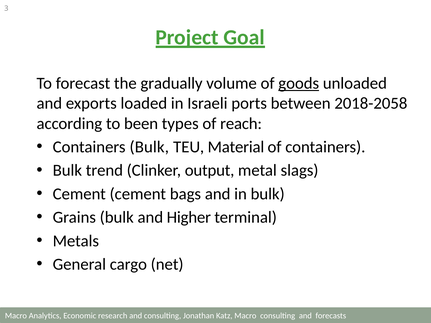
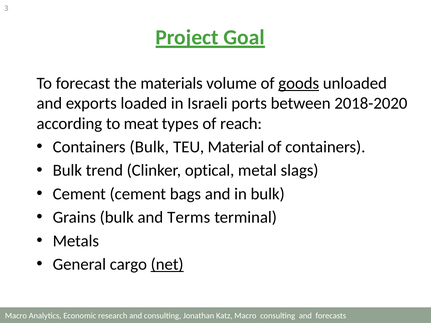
gradually: gradually -> materials (172, 83)
2018-2058: 2018-2058 -> 2018-2020 (371, 103)
been: been -> meat (141, 124)
output: output -> optical (210, 171)
Higher: Higher -> Terms (189, 218)
net underline: none -> present (167, 265)
